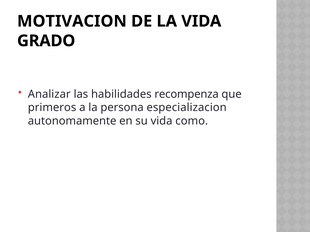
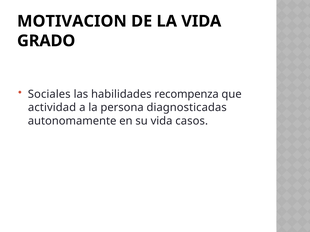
Analizar: Analizar -> Sociales (49, 94)
primeros: primeros -> actividad (52, 108)
especializacion: especializacion -> diagnosticadas (187, 108)
como: como -> casos (192, 121)
